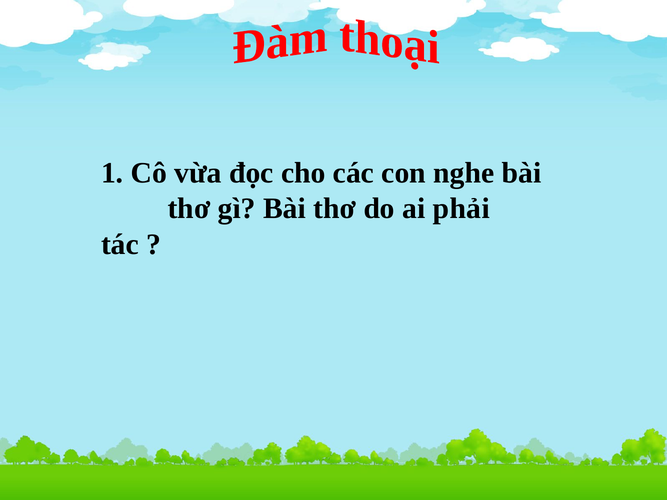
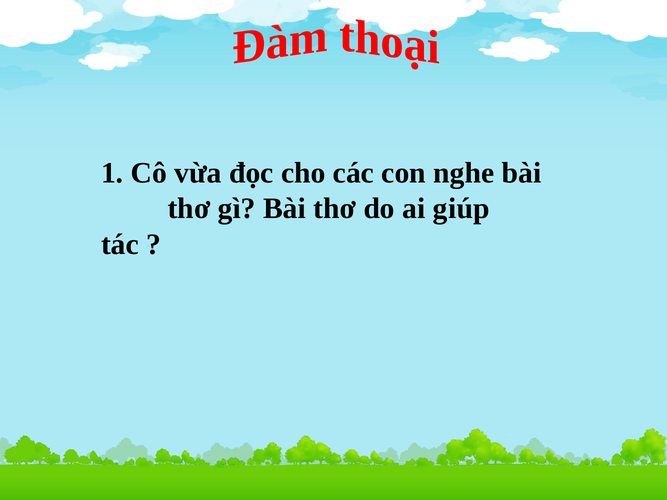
phải: phải -> giúp (461, 209)
